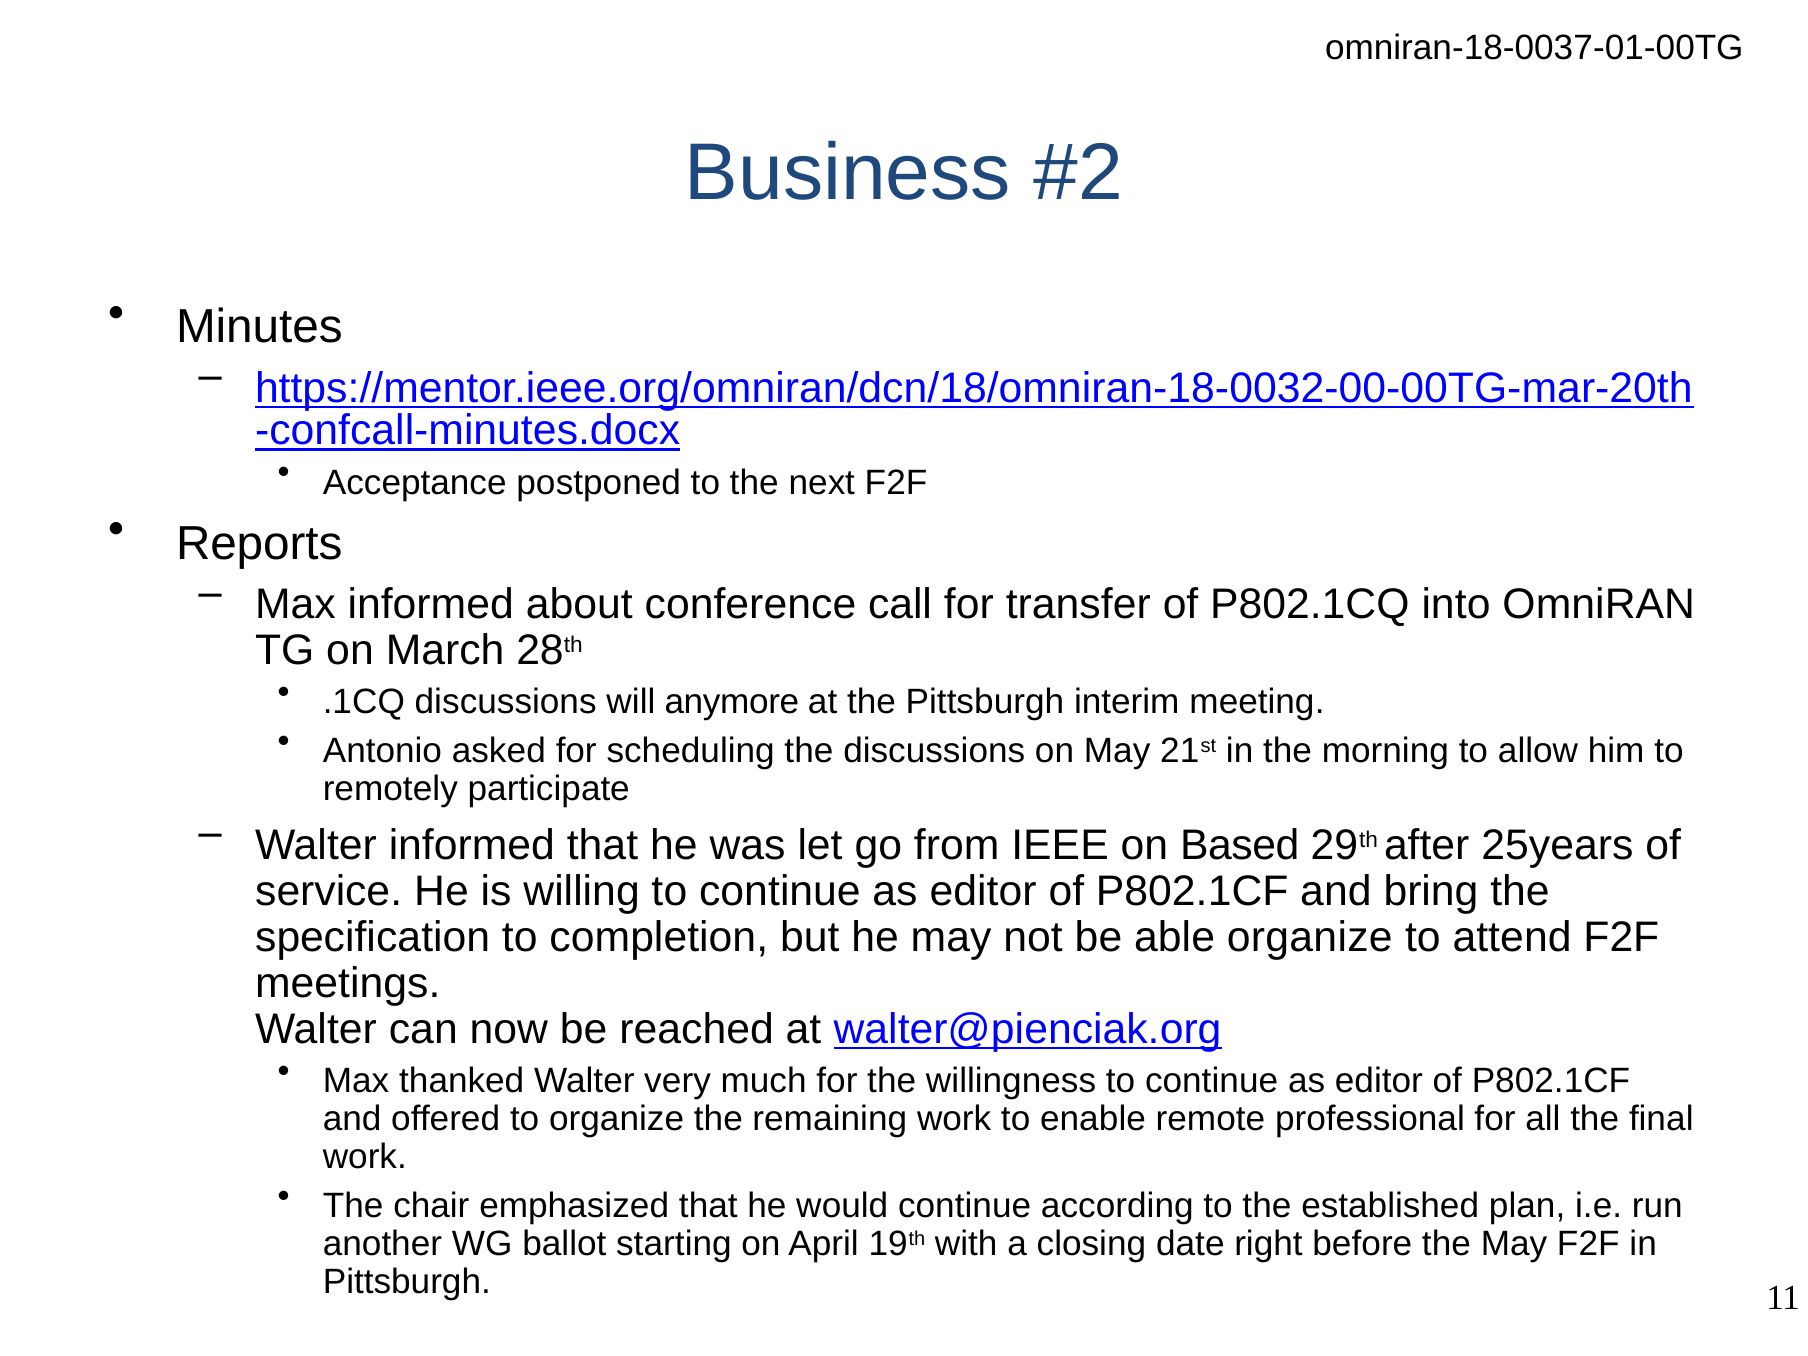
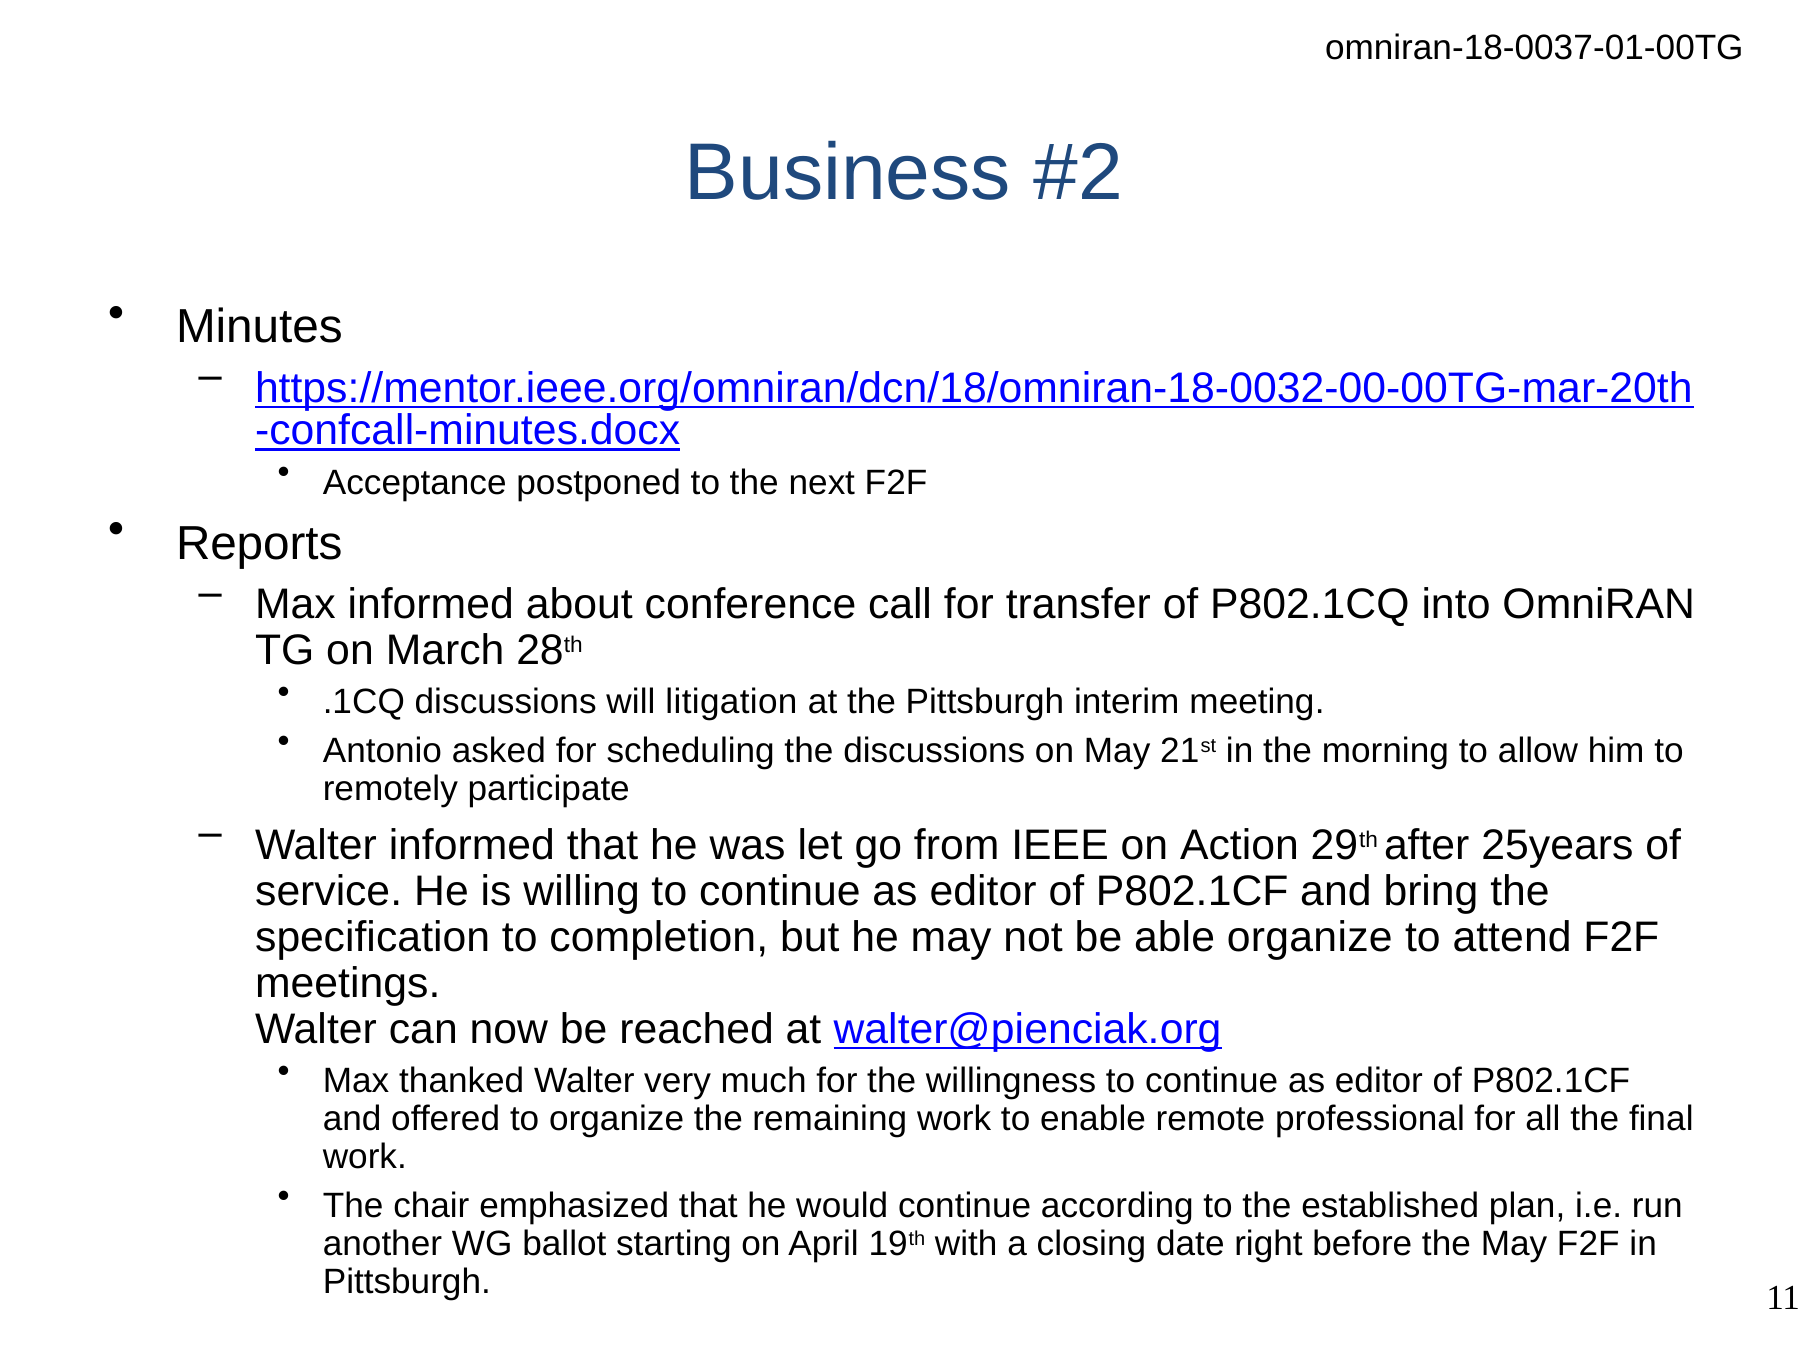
anymore: anymore -> litigation (732, 702)
Based: Based -> Action (1239, 845)
